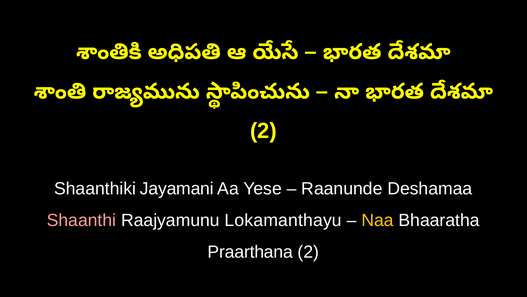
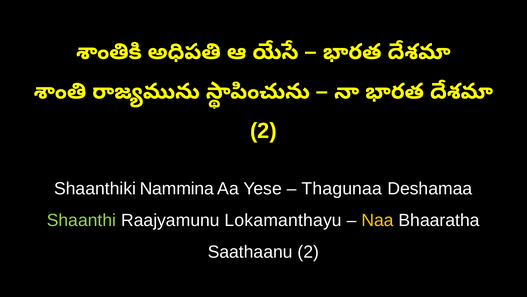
Jayamani: Jayamani -> Nammina (177, 188)
Raanunde: Raanunde -> Thagunaa (342, 188)
Shaanthi colour: pink -> light green (82, 220)
Praarthana: Praarthana -> Saathaanu (250, 252)
